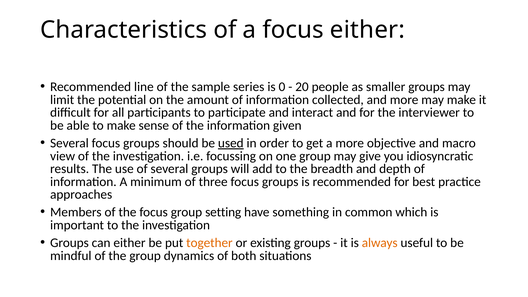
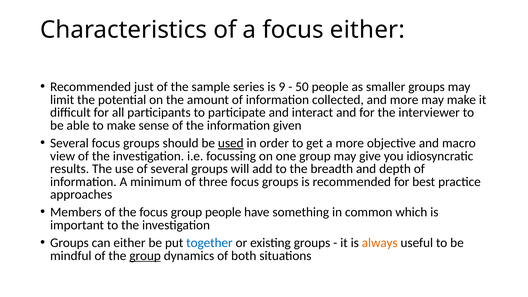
line: line -> just (144, 87)
0: 0 -> 9 (282, 87)
20: 20 -> 50 (302, 87)
group setting: setting -> people (223, 212)
together colour: orange -> blue (209, 243)
group underline: none -> present (145, 256)
